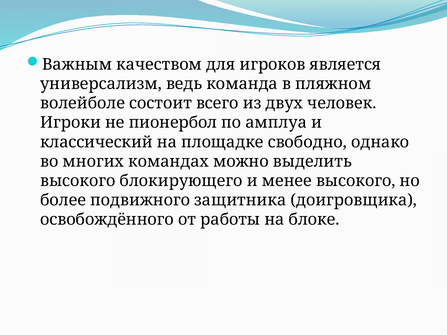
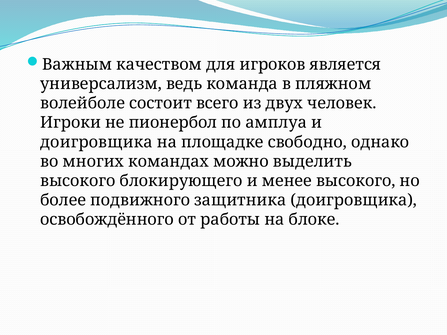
классический: классический -> доигровщика (96, 142)
